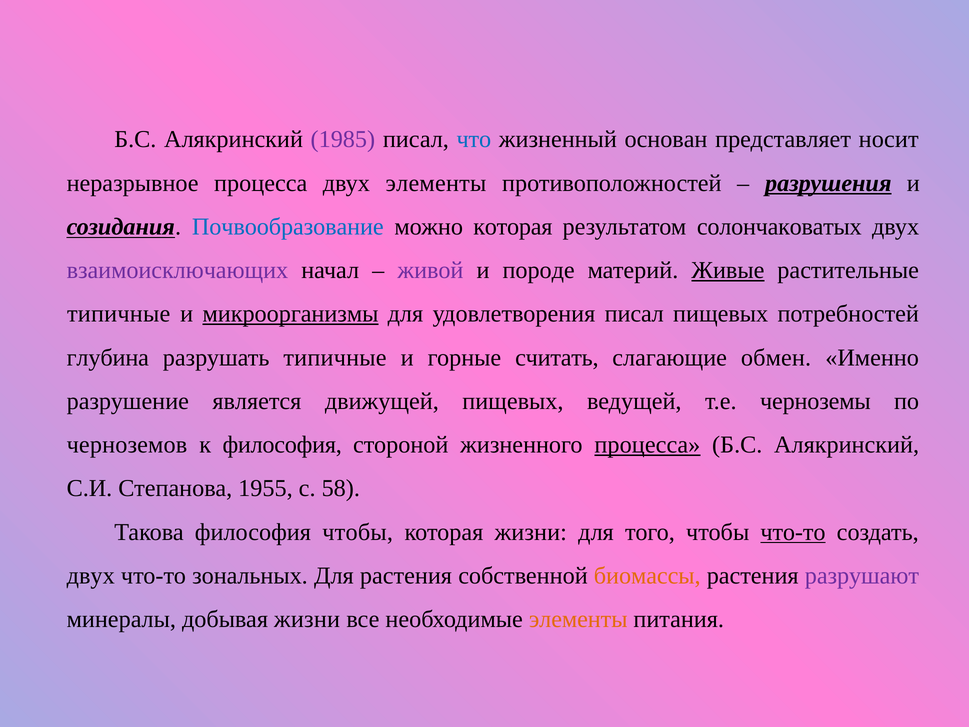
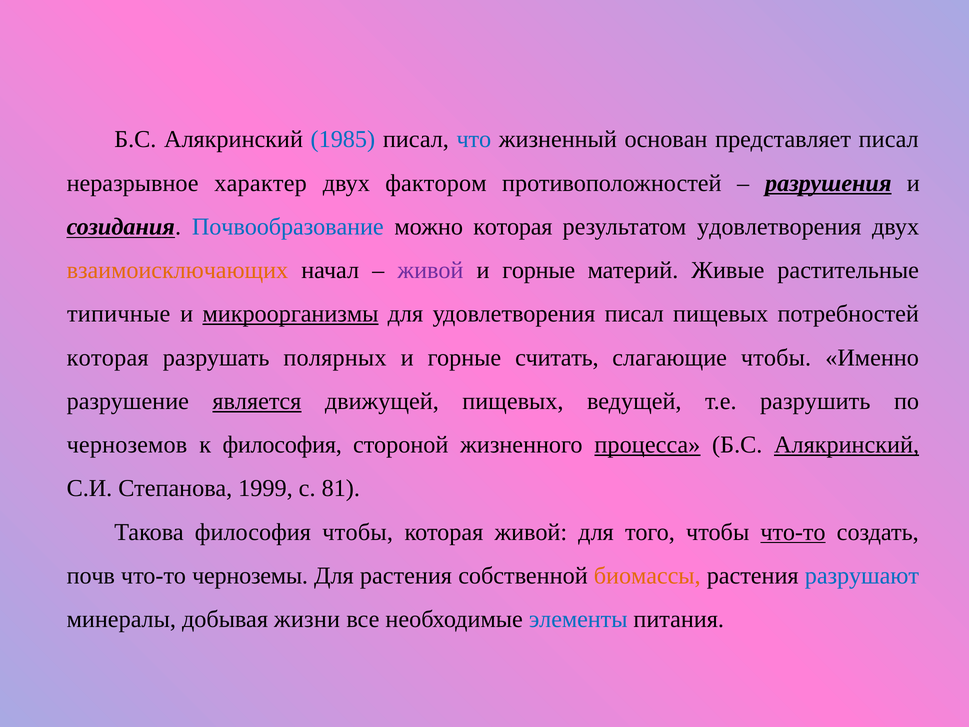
1985 colour: purple -> blue (343, 139)
представляет носит: носит -> писал (889, 139)
неразрывное процесса: процесса -> характер (261, 183)
двух элементы: элементы -> фактором (436, 183)
результатом солончаковатых: солончаковатых -> удовлетворения (779, 227)
взаимоисключающих colour: purple -> orange (177, 270)
породе: породе -> горные (539, 270)
Живые underline: present -> none (728, 270)
глубина: глубина -> которая (108, 357)
разрушать типичные: типичные -> полярных (335, 357)
слагающие обмен: обмен -> чтобы (776, 357)
является underline: none -> present (257, 401)
черноземы: черноземы -> разрушить (815, 401)
Алякринский underline: none -> present (847, 445)
1955: 1955 -> 1999 (265, 488)
58: 58 -> 81 (341, 488)
которая жизни: жизни -> живой (531, 532)
двух: двух -> почв (91, 576)
зональных: зональных -> черноземы (250, 576)
разрушают colour: purple -> blue (862, 576)
элементы colour: orange -> blue (578, 619)
